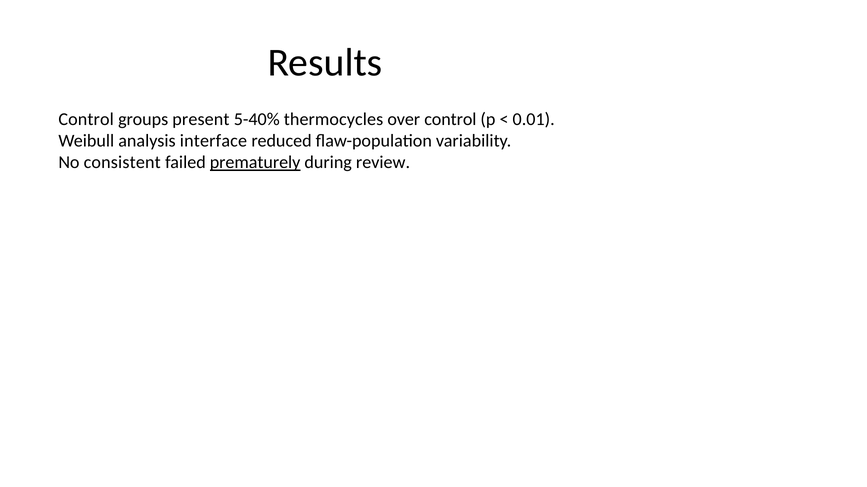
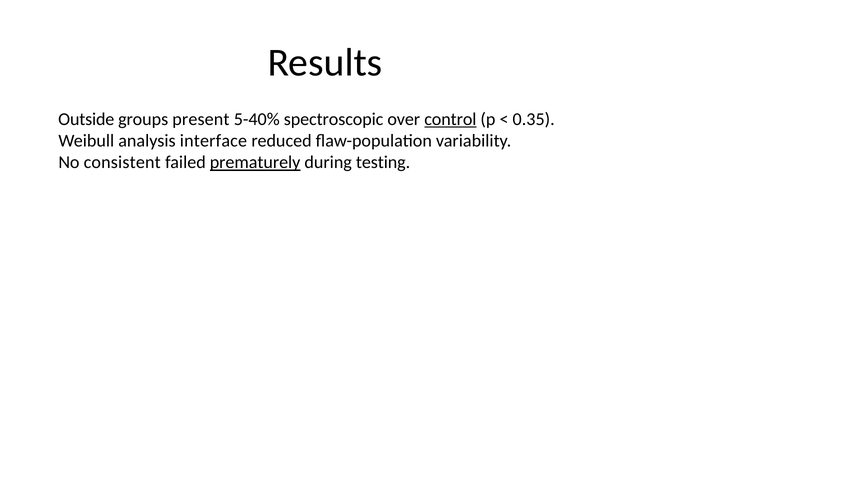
Control: Control -> Outside (86, 119)
thermocycles: thermocycles -> spectroscopic (334, 119)
control underline: none -> present (450, 119)
0.01: 0.01 -> 0.35 (534, 119)
review: review -> testing (383, 163)
